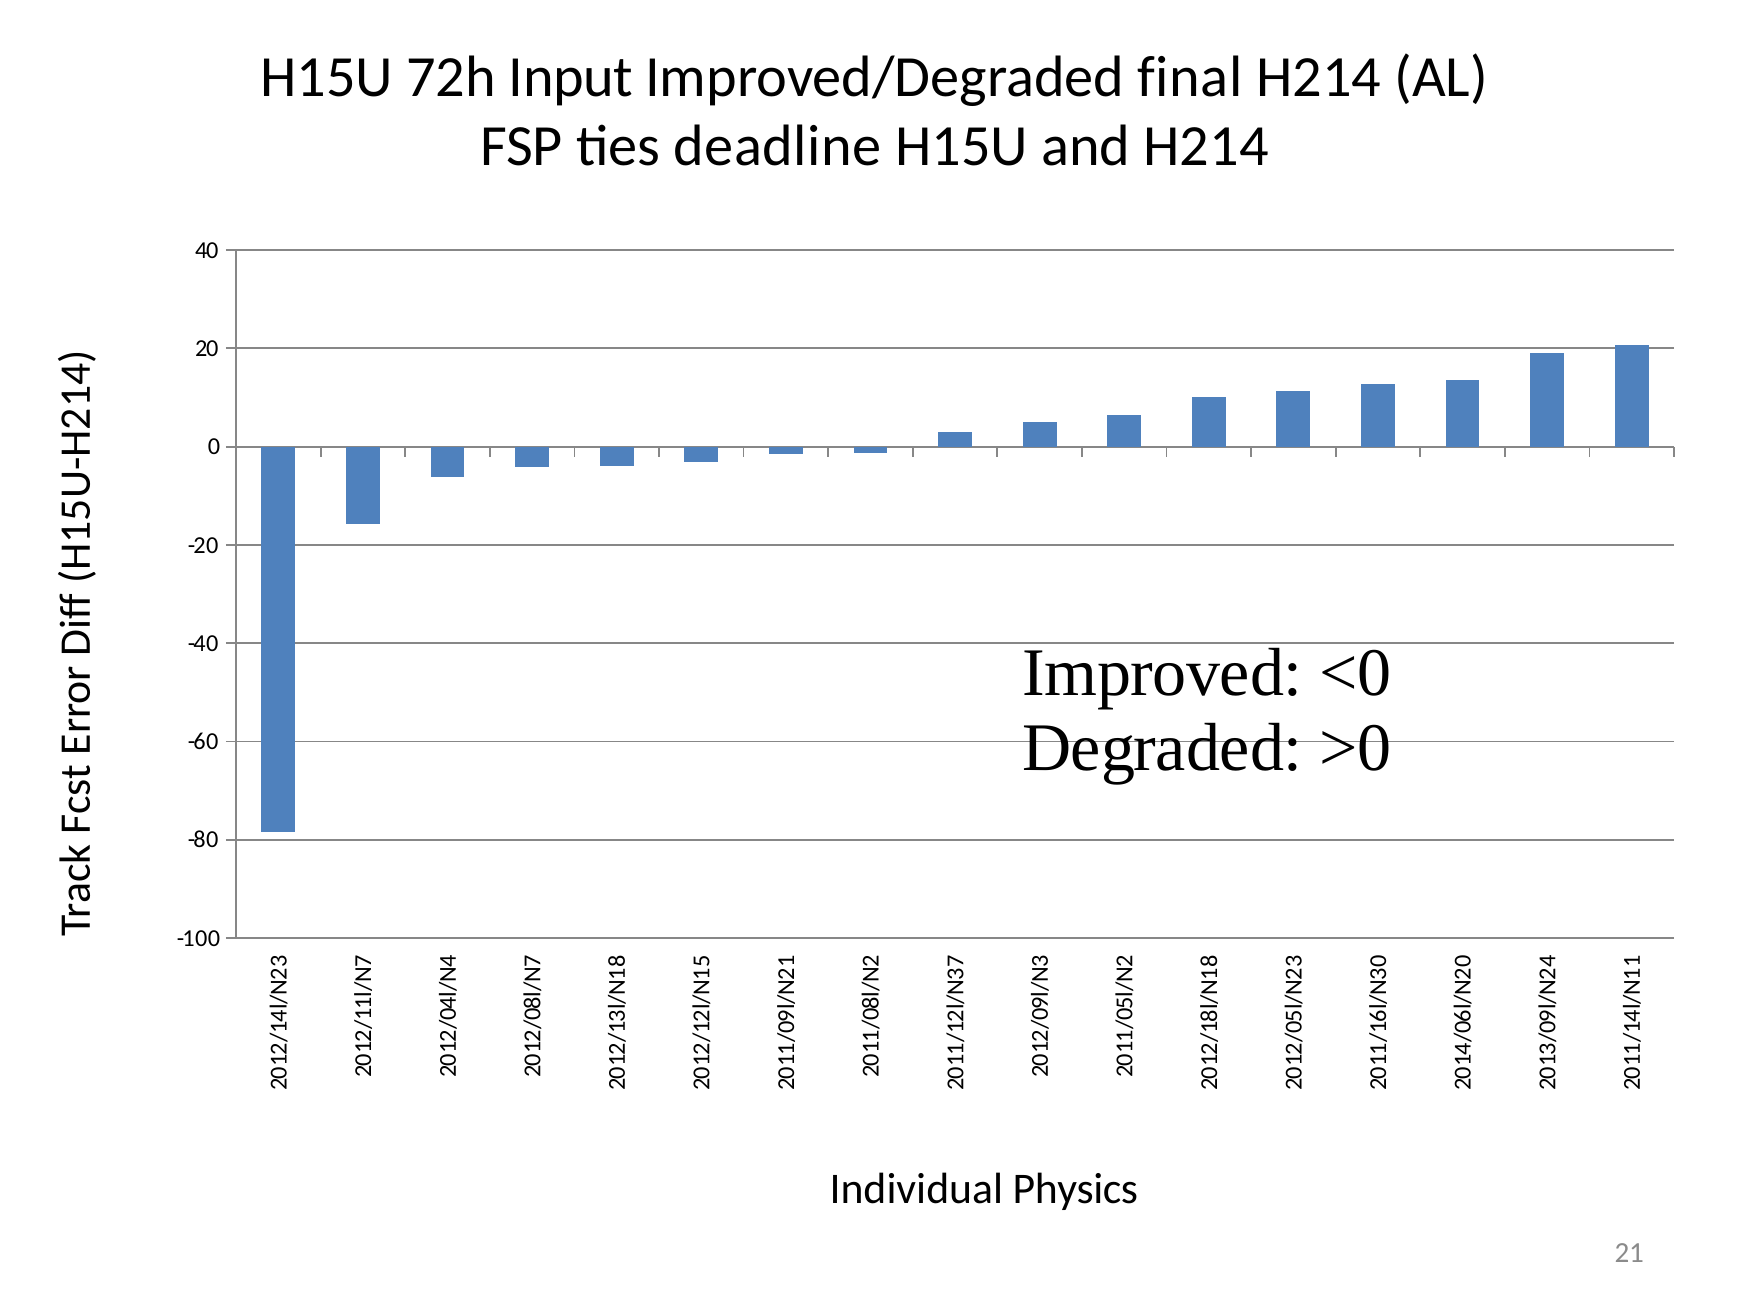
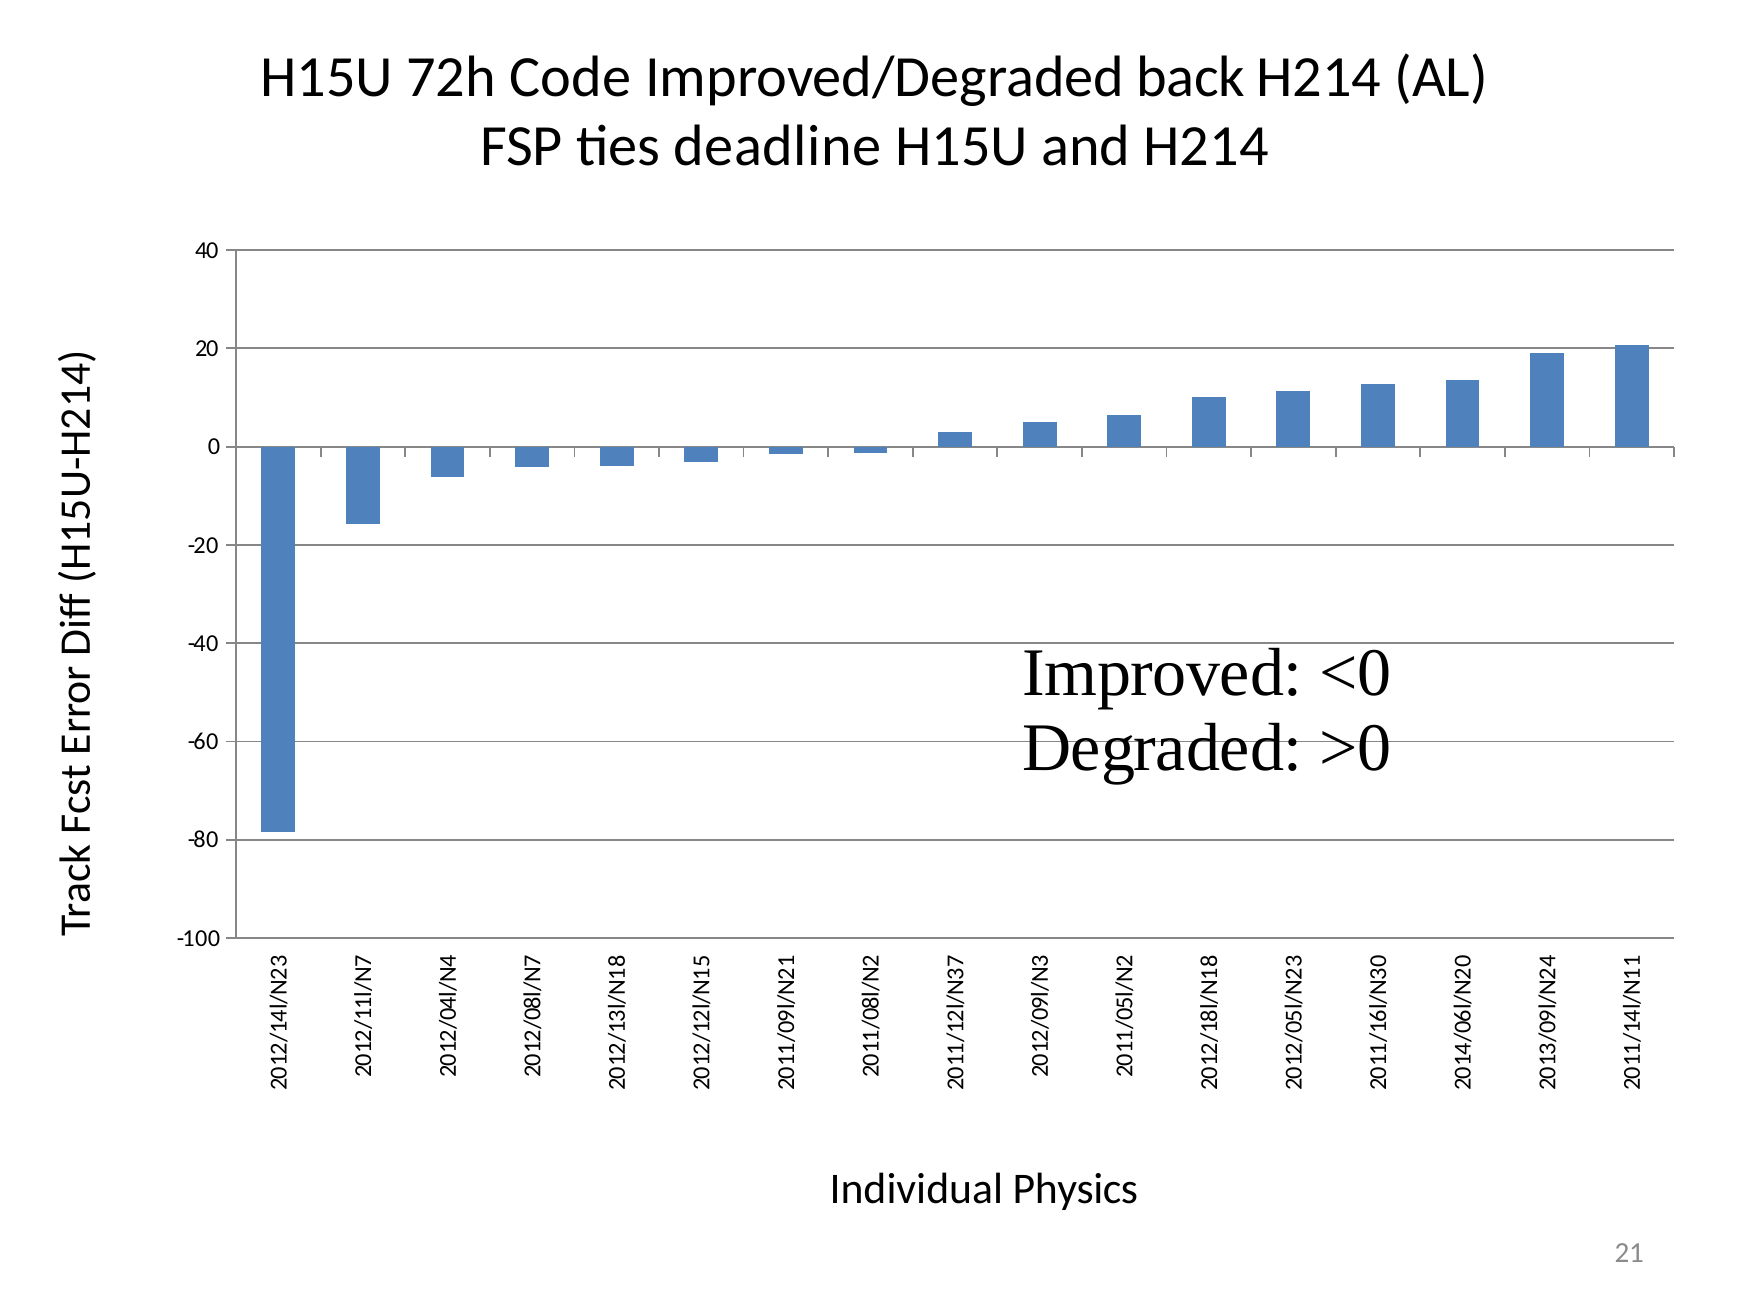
Input: Input -> Code (570, 77)
final: final -> back (1191, 77)
